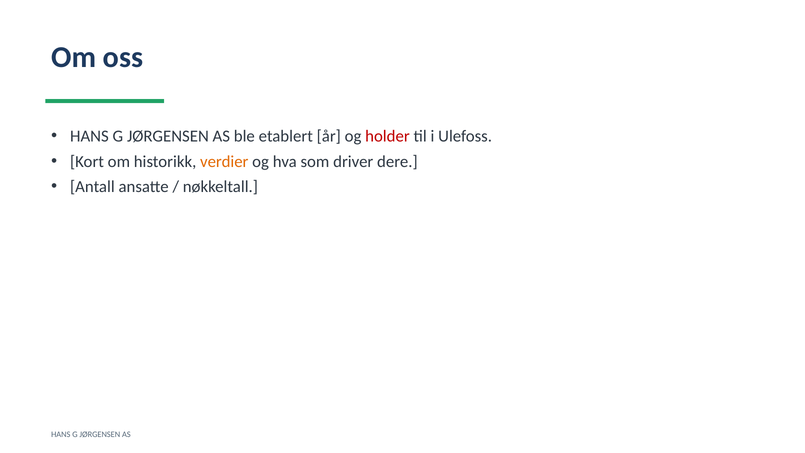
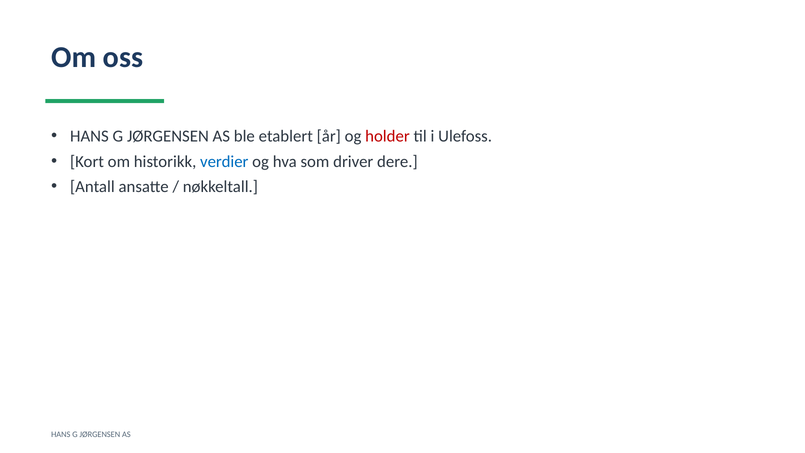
verdier colour: orange -> blue (224, 162)
